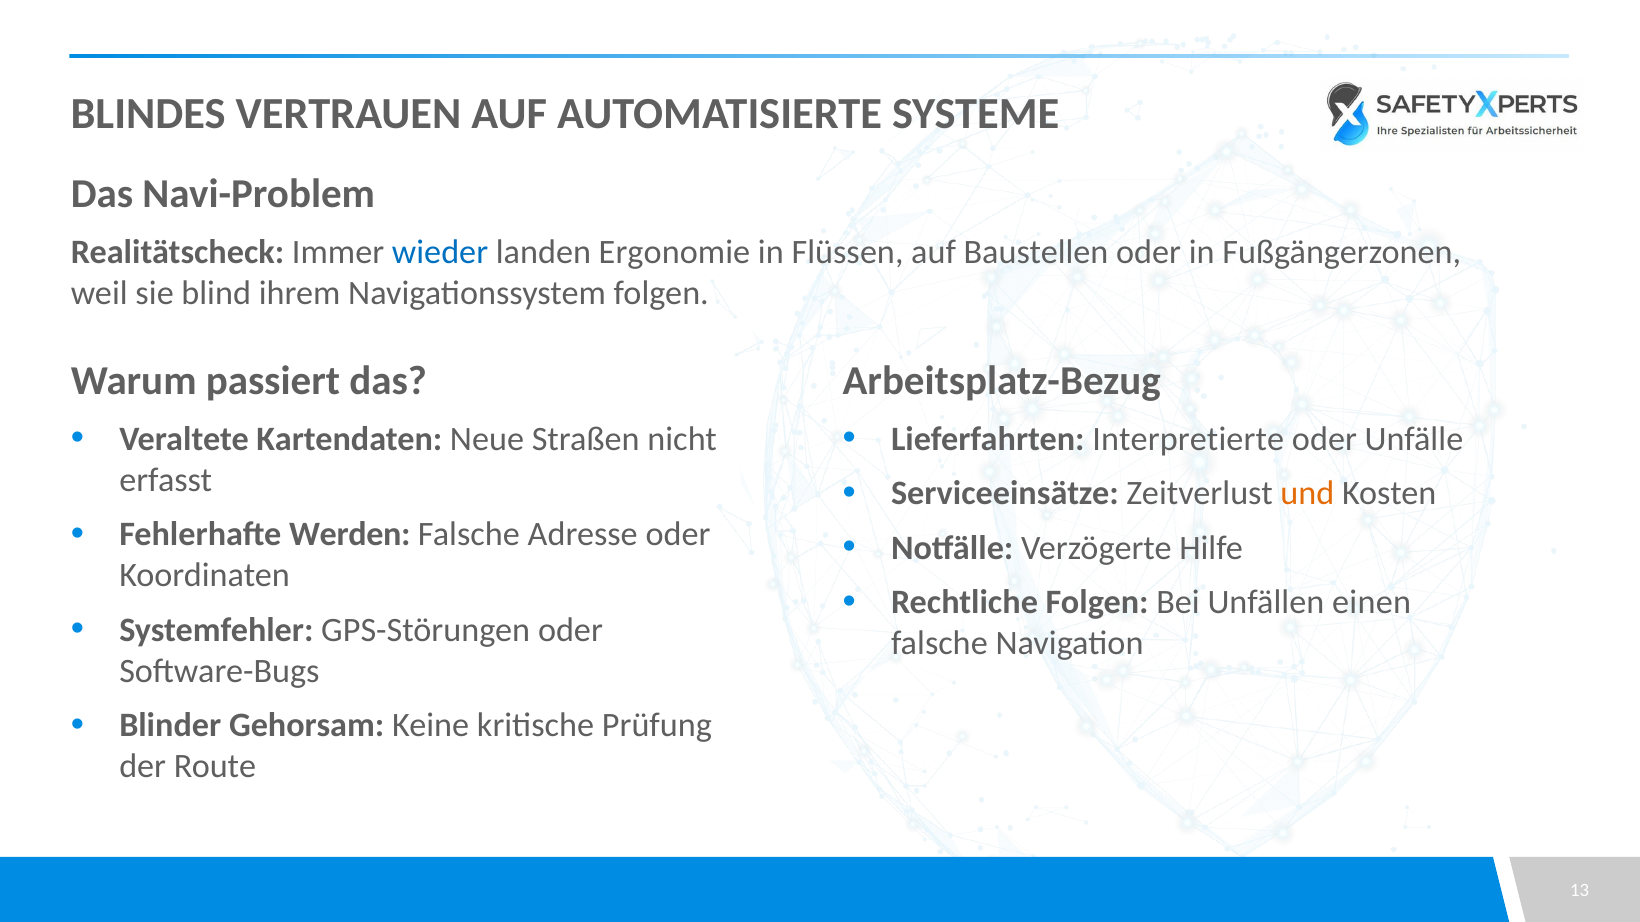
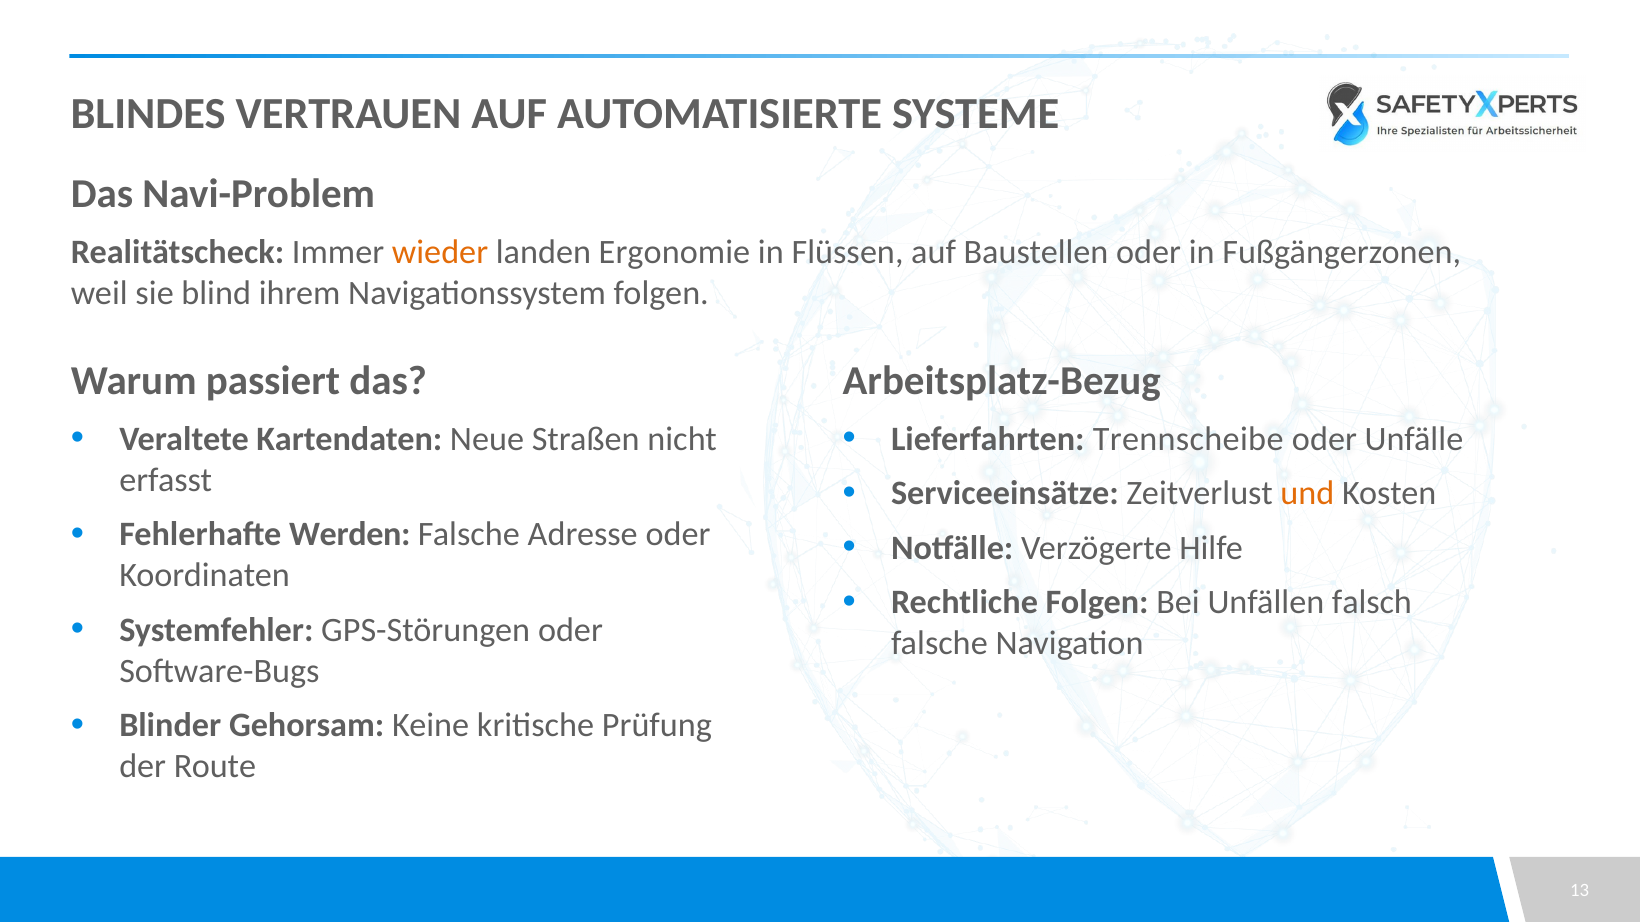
wieder colour: blue -> orange (440, 252)
Interpretierte: Interpretierte -> Trennscheibe (1188, 439)
einen: einen -> falsch (1372, 603)
